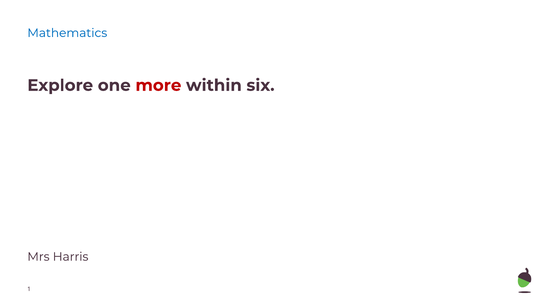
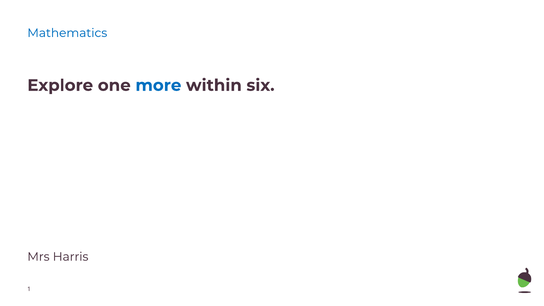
more colour: red -> blue (158, 85)
